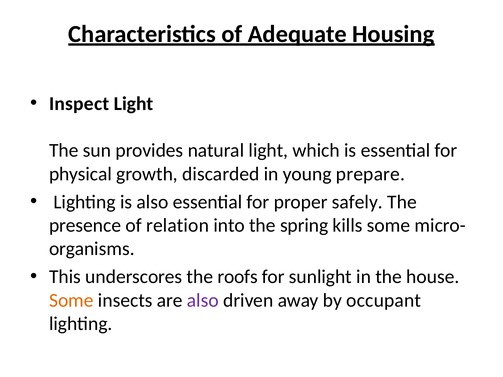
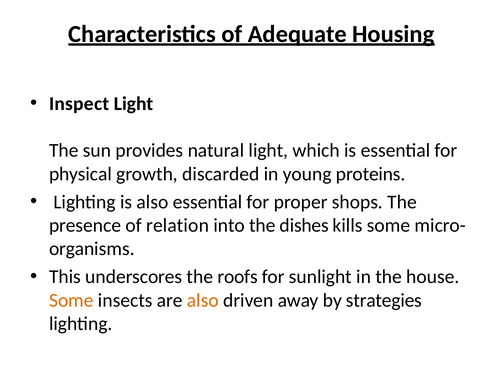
prepare: prepare -> proteins (371, 174)
safely: safely -> shops (357, 202)
spring: spring -> dishes (304, 226)
also colour: purple -> orange (203, 300)
occupant: occupant -> strategies (384, 300)
